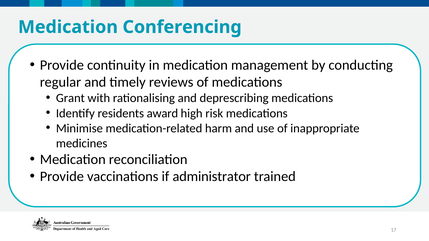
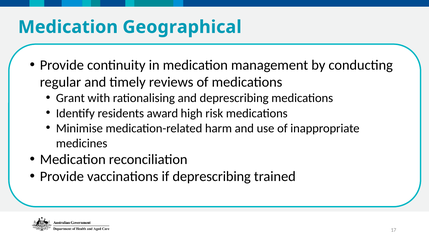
Conferencing: Conferencing -> Geographical (182, 27)
if administrator: administrator -> deprescribing (212, 177)
